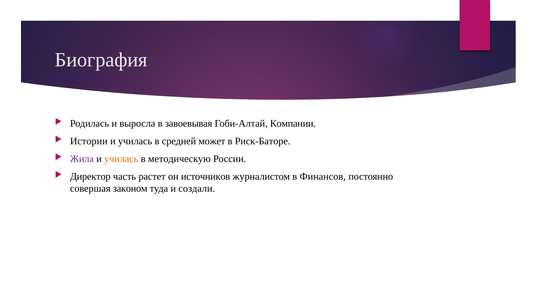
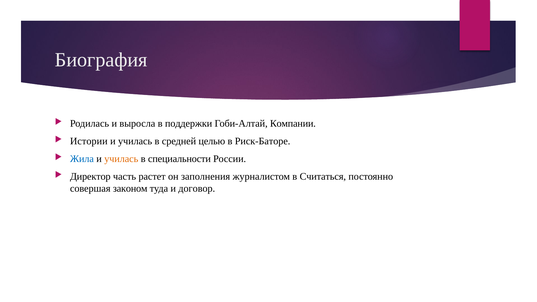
завоевывая: завоевывая -> поддержки (189, 123)
может: может -> целью (212, 141)
Жила colour: purple -> blue (82, 159)
методическую: методическую -> специальности (179, 159)
источников: источников -> заполнения (206, 176)
Финансов: Финансов -> Считаться (323, 176)
создали: создали -> договор (197, 189)
